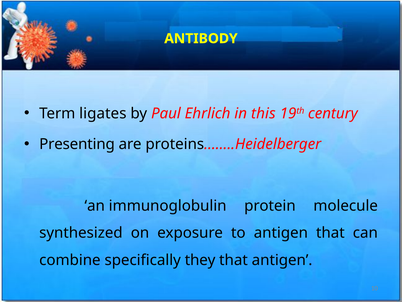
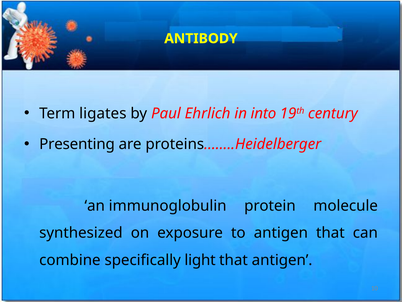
this: this -> into (263, 113)
they: they -> light (200, 260)
